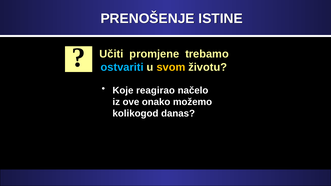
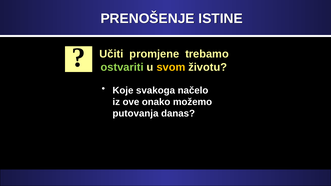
ostvariti colour: light blue -> light green (122, 67)
reagirao: reagirao -> svakoga (156, 90)
kolikogod: kolikogod -> putovanja (135, 114)
